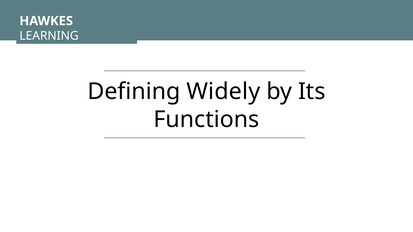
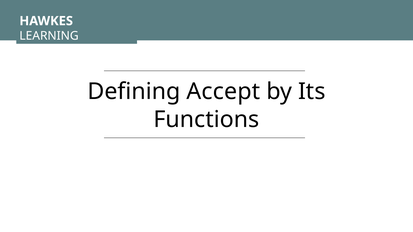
Widely: Widely -> Accept (223, 92)
